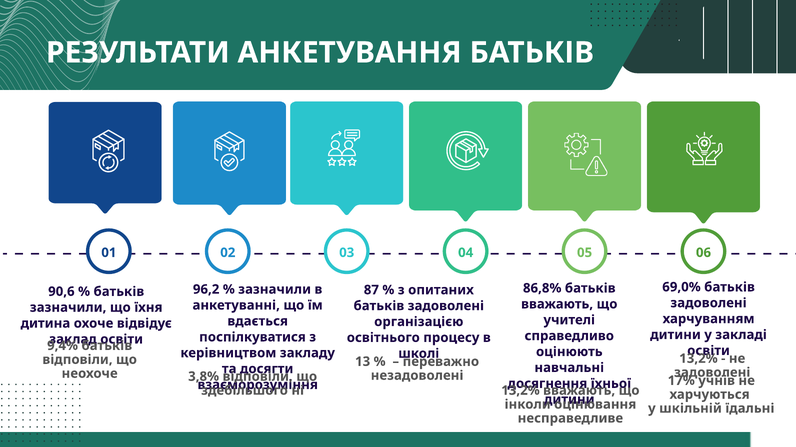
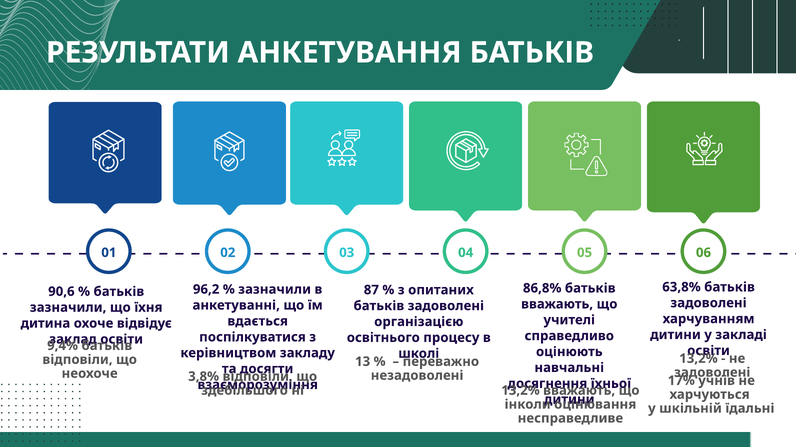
69,0%: 69,0% -> 63,8% (681, 287)
